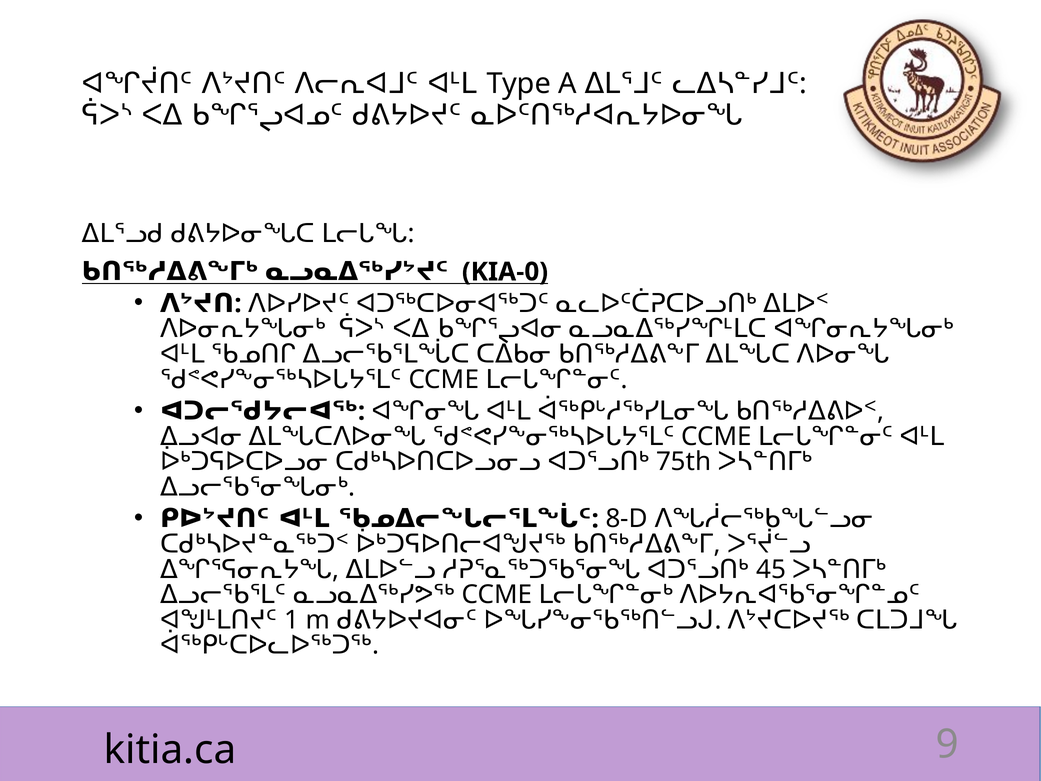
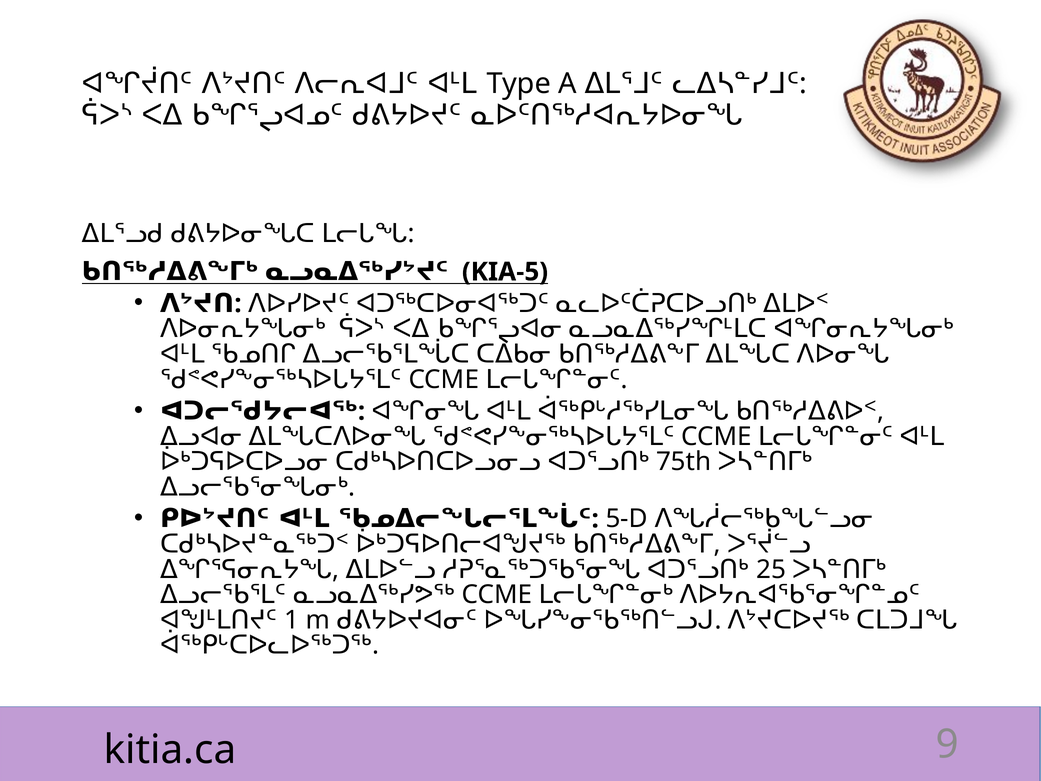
KIA-0: KIA-0 -> KIA-5 (505, 272)
8-D: 8-D -> 5-D (627, 519)
45: 45 -> 25 (771, 569)
